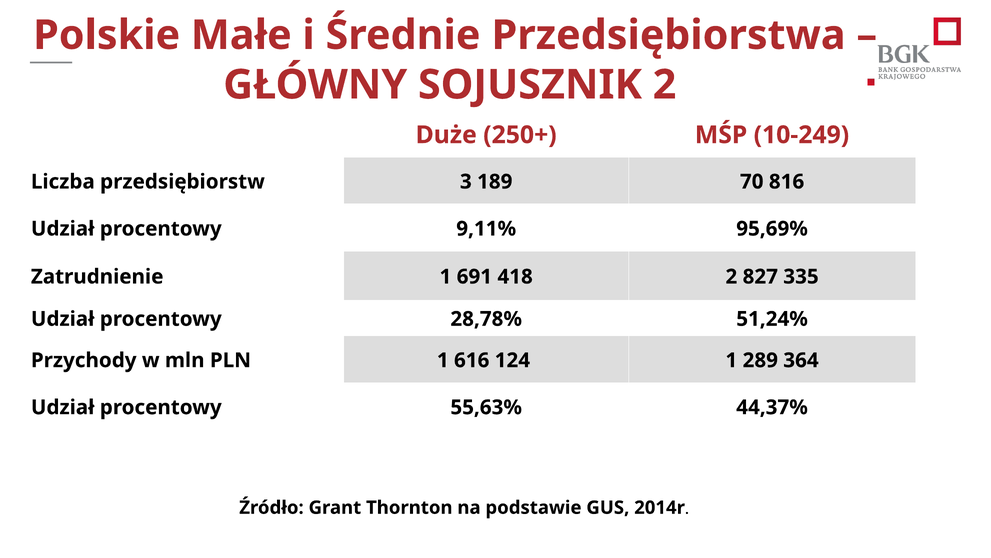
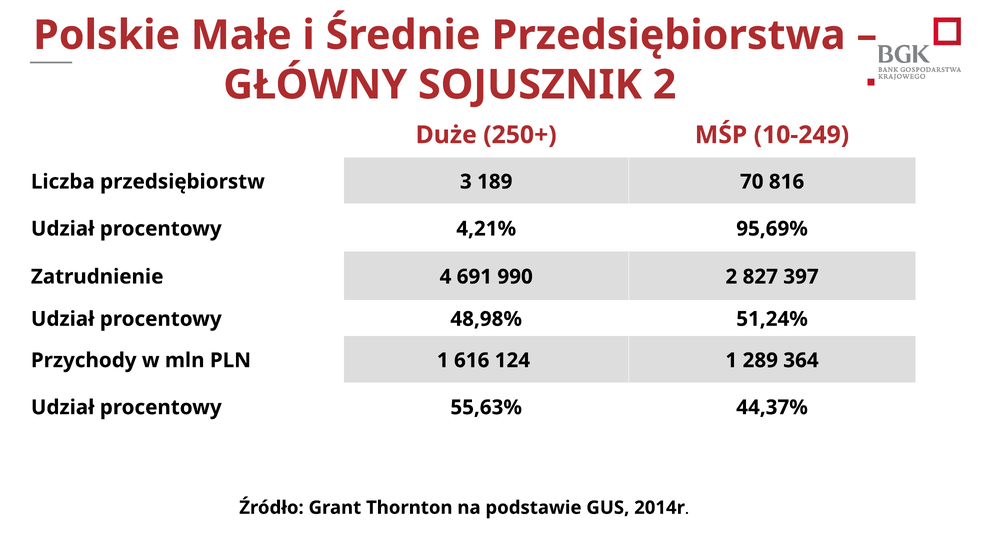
9,11%: 9,11% -> 4,21% (486, 229)
Zatrudnienie 1: 1 -> 4 (445, 276)
418: 418 -> 990 (515, 276)
335: 335 -> 397 (801, 276)
28,78%: 28,78% -> 48,98% (486, 319)
